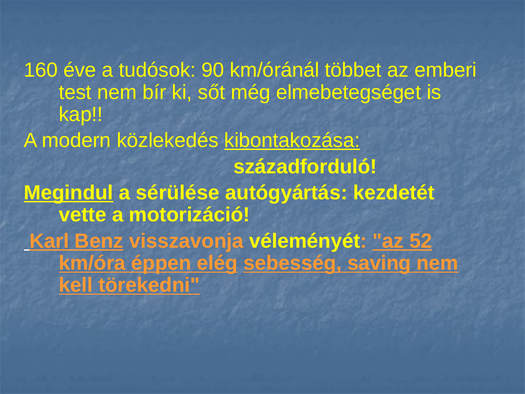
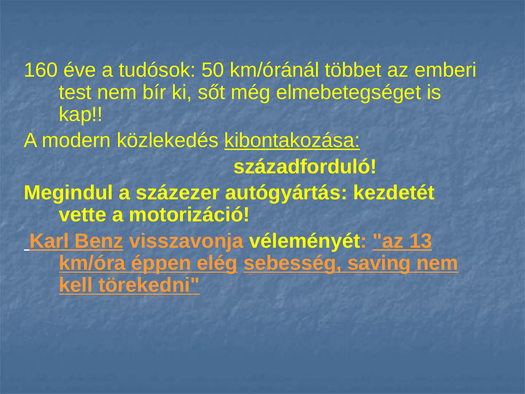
90: 90 -> 50 (213, 70)
Megindul underline: present -> none (69, 193)
sérülése: sérülése -> százezer (178, 193)
52: 52 -> 13 (421, 241)
